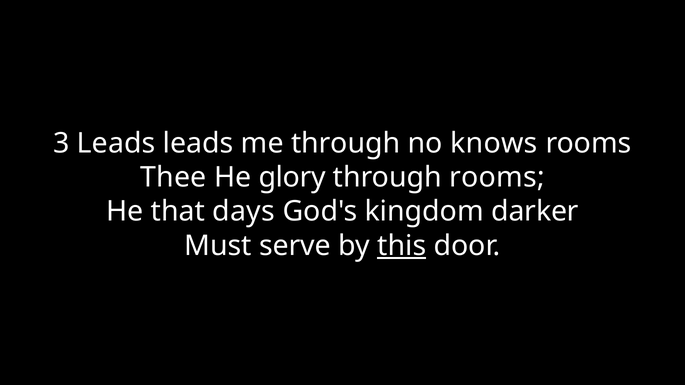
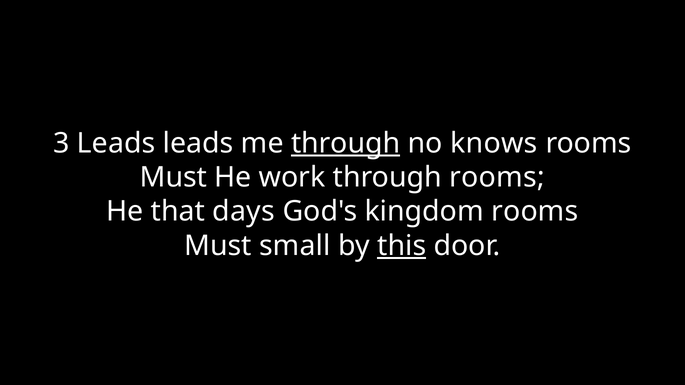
through underline: none -> present (346, 143)
Thee: Thee -> Must (174, 178)
glory: glory -> work (292, 178)
kingdom darker: darker -> rooms (535, 212)
serve: serve -> small (295, 246)
